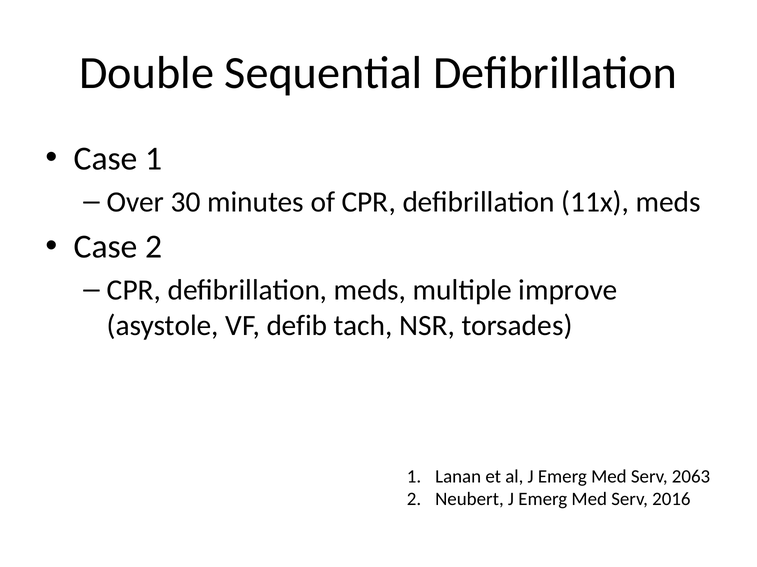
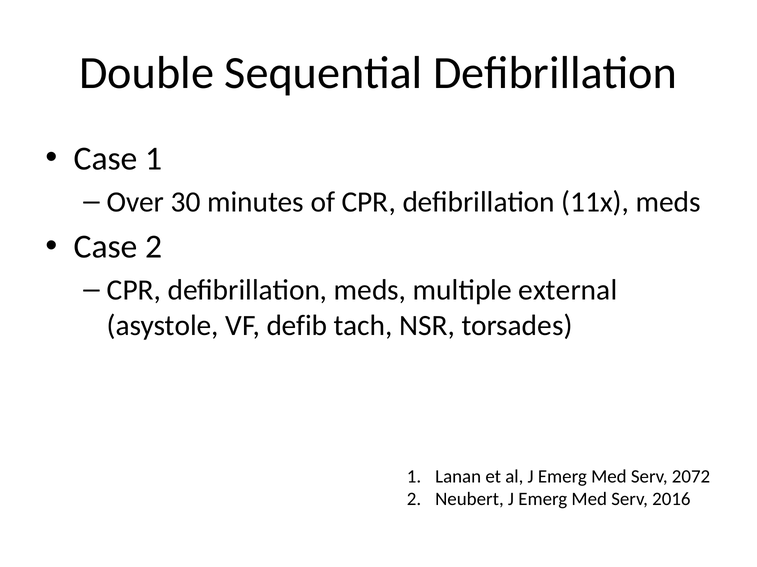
improve: improve -> external (568, 291)
2063: 2063 -> 2072 (691, 477)
